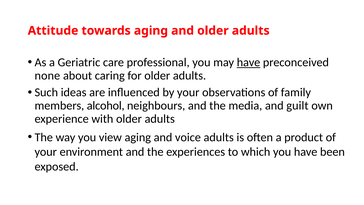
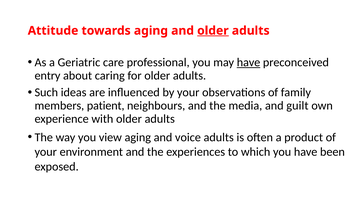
older underline: none -> present (213, 31)
none: none -> entry (47, 75)
alcohol: alcohol -> patient (106, 105)
